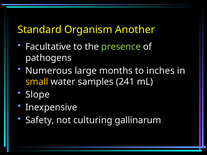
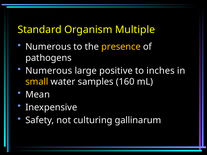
Another: Another -> Multiple (135, 30)
Facultative: Facultative -> Numerous (48, 47)
presence colour: light green -> yellow (121, 47)
months: months -> positive (116, 71)
241: 241 -> 160 (125, 82)
Slope: Slope -> Mean (38, 95)
